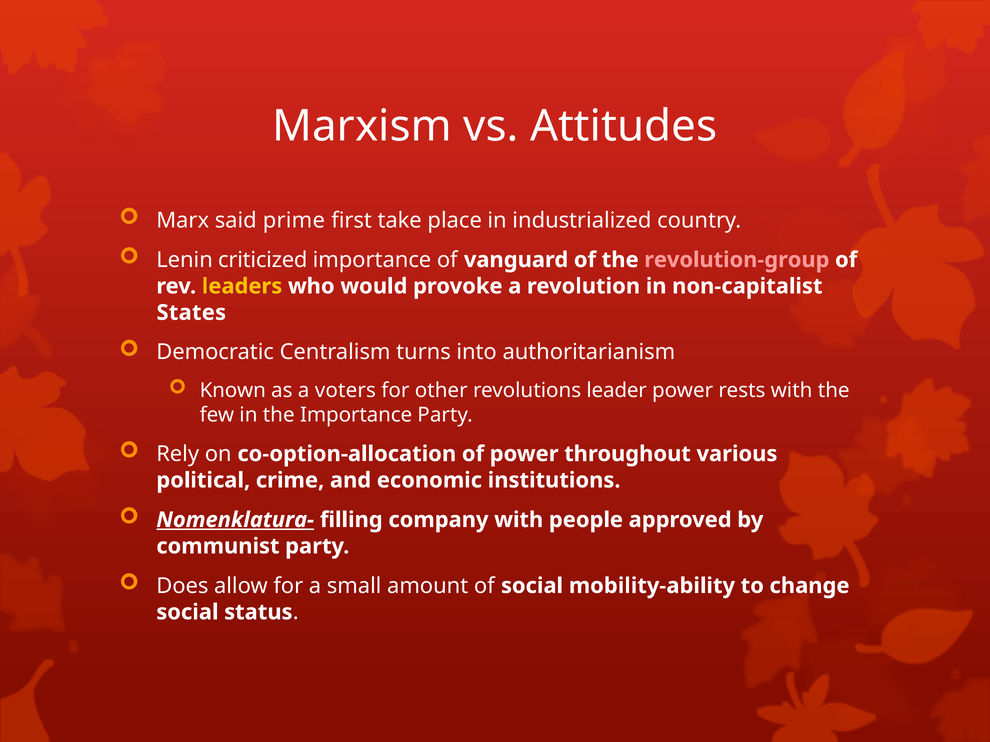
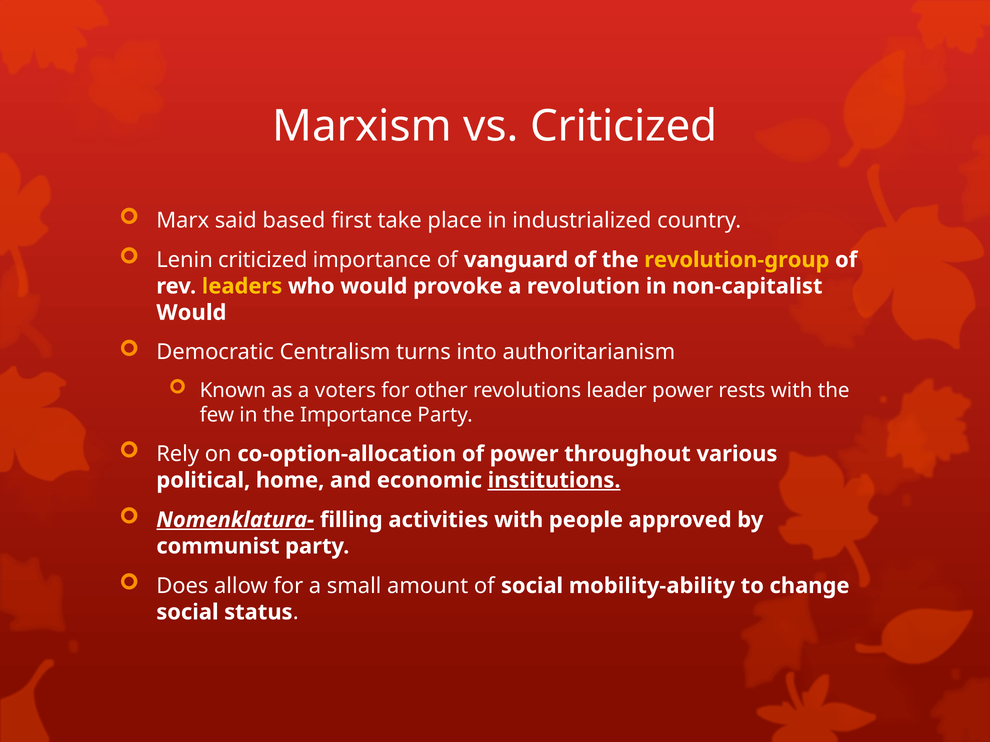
vs Attitudes: Attitudes -> Criticized (624, 126)
prime: prime -> based (294, 220)
revolution-group colour: pink -> yellow (737, 260)
States: States -> Would (191, 313)
crime: crime -> home (290, 481)
institutions underline: none -> present (554, 481)
company: company -> activities (438, 520)
